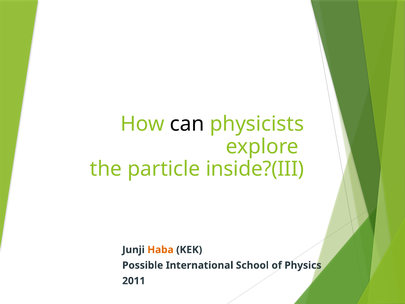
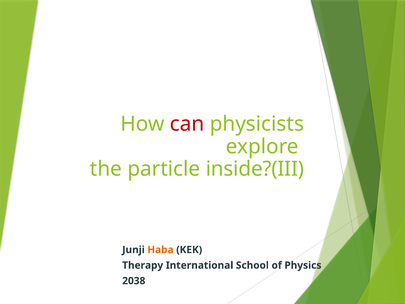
can colour: black -> red (187, 124)
Possible: Possible -> Therapy (143, 265)
2011: 2011 -> 2038 (134, 281)
